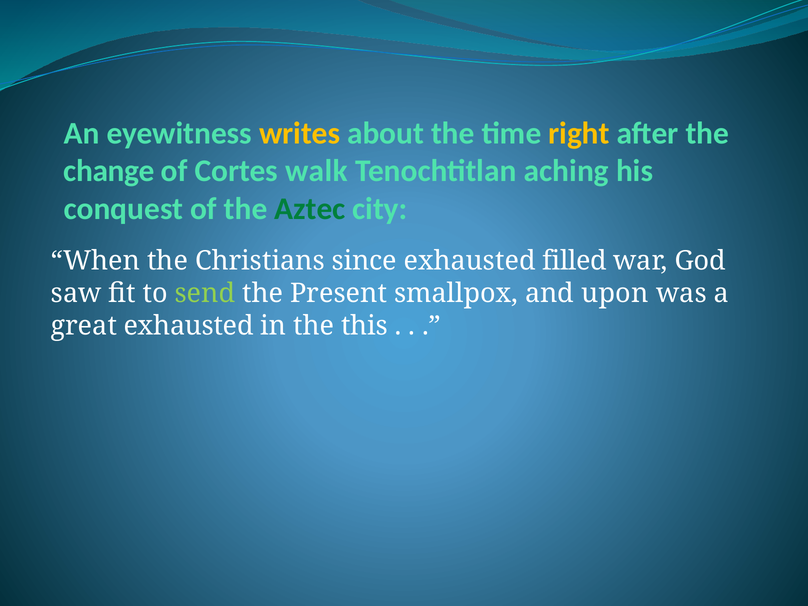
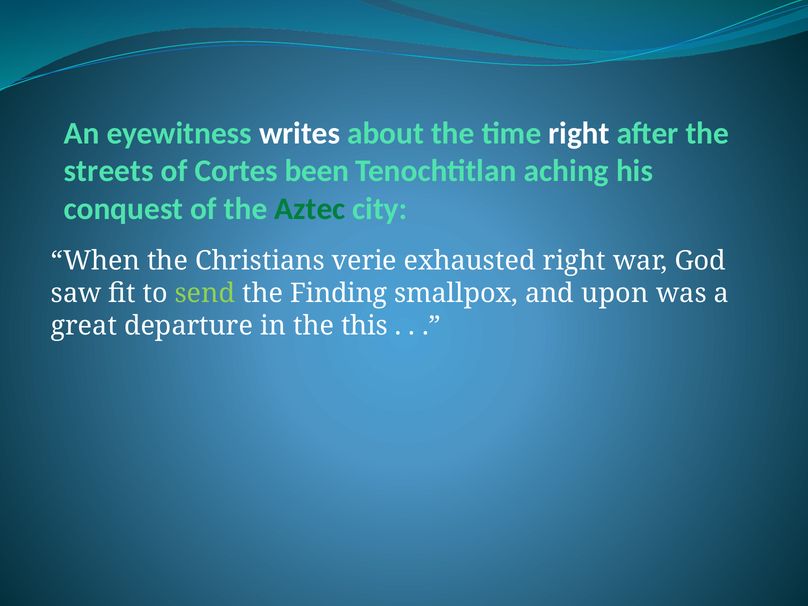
writes colour: yellow -> white (300, 133)
right colour: yellow -> white (579, 133)
change: change -> streets (109, 171)
walk: walk -> been (317, 171)
since: since -> verie (364, 261)
exhausted filled: filled -> right (574, 261)
Present: Present -> Finding (339, 293)
great exhausted: exhausted -> departure (189, 326)
